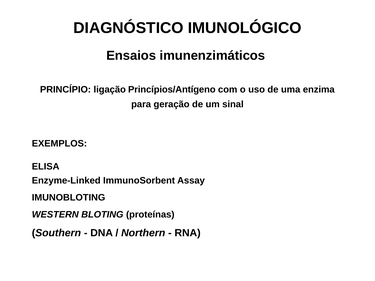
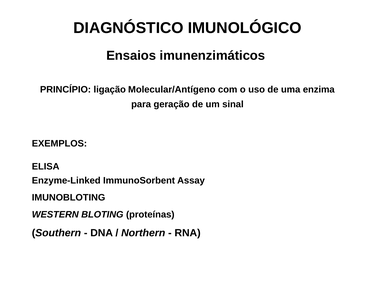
Princípios/Antígeno: Princípios/Antígeno -> Molecular/Antígeno (172, 90)
